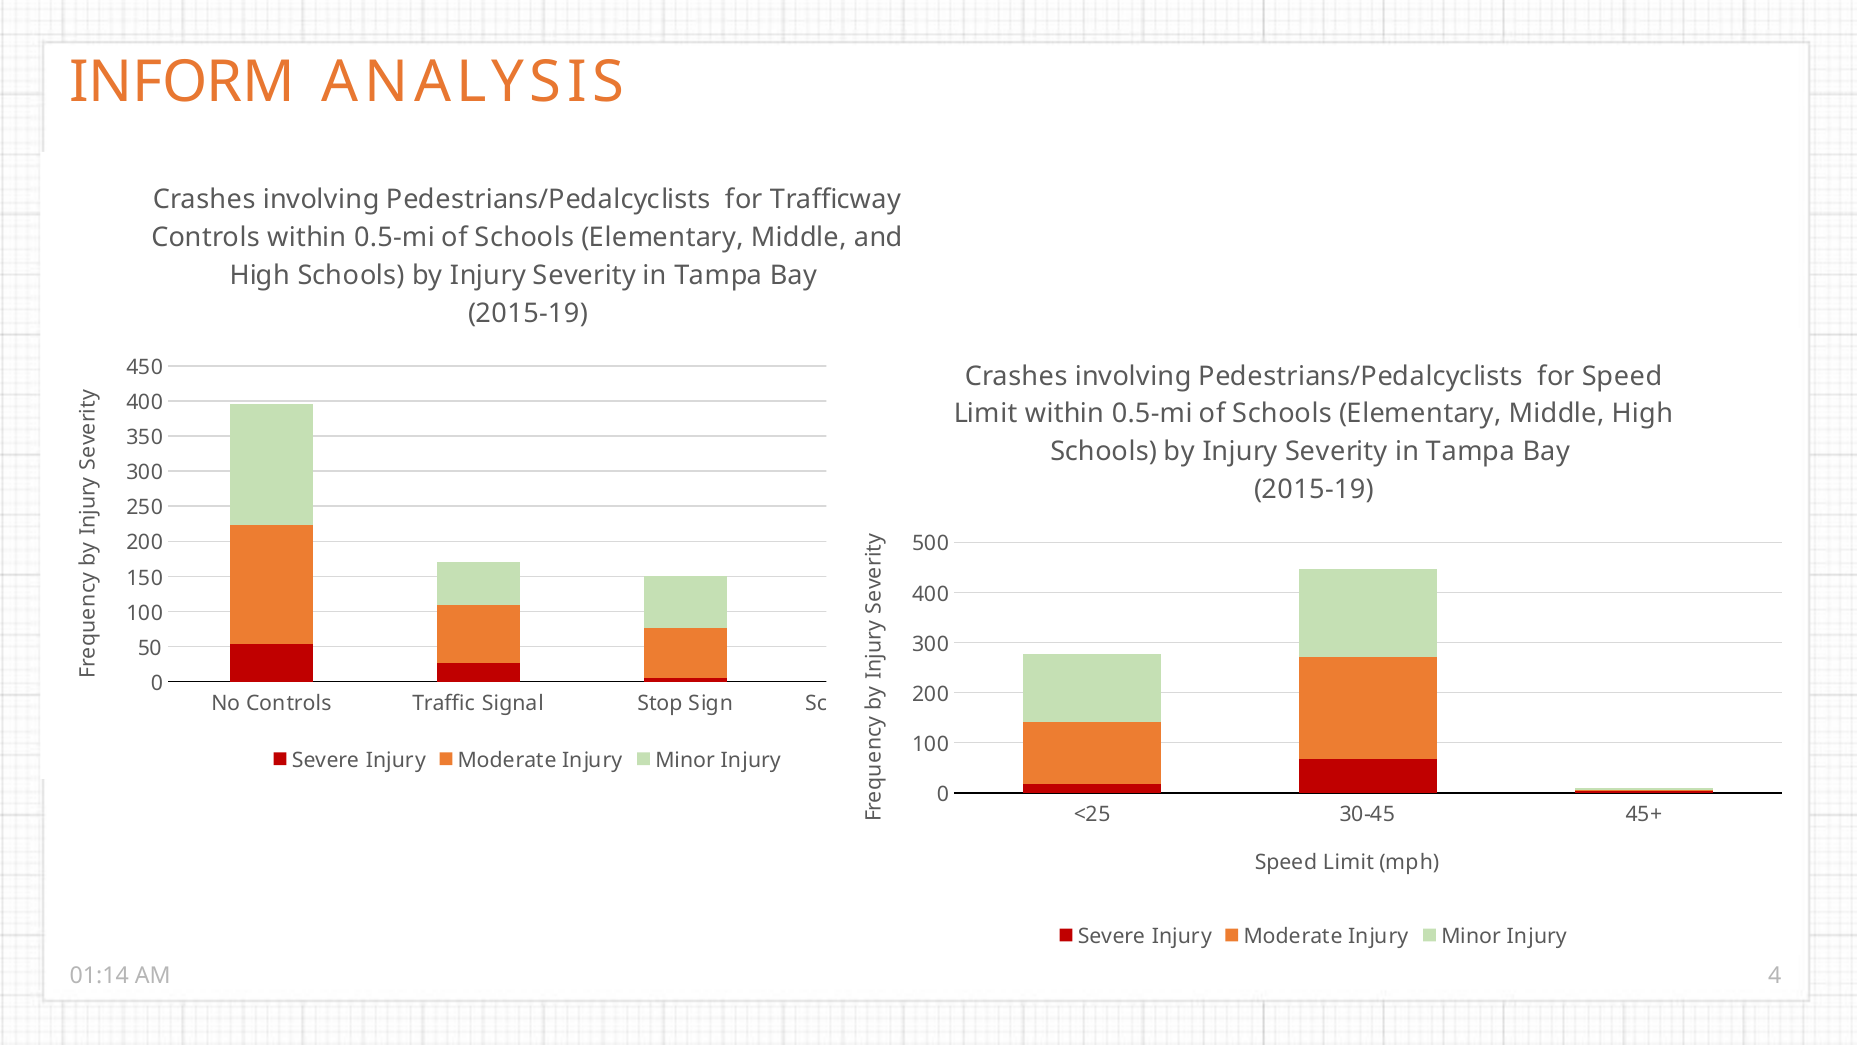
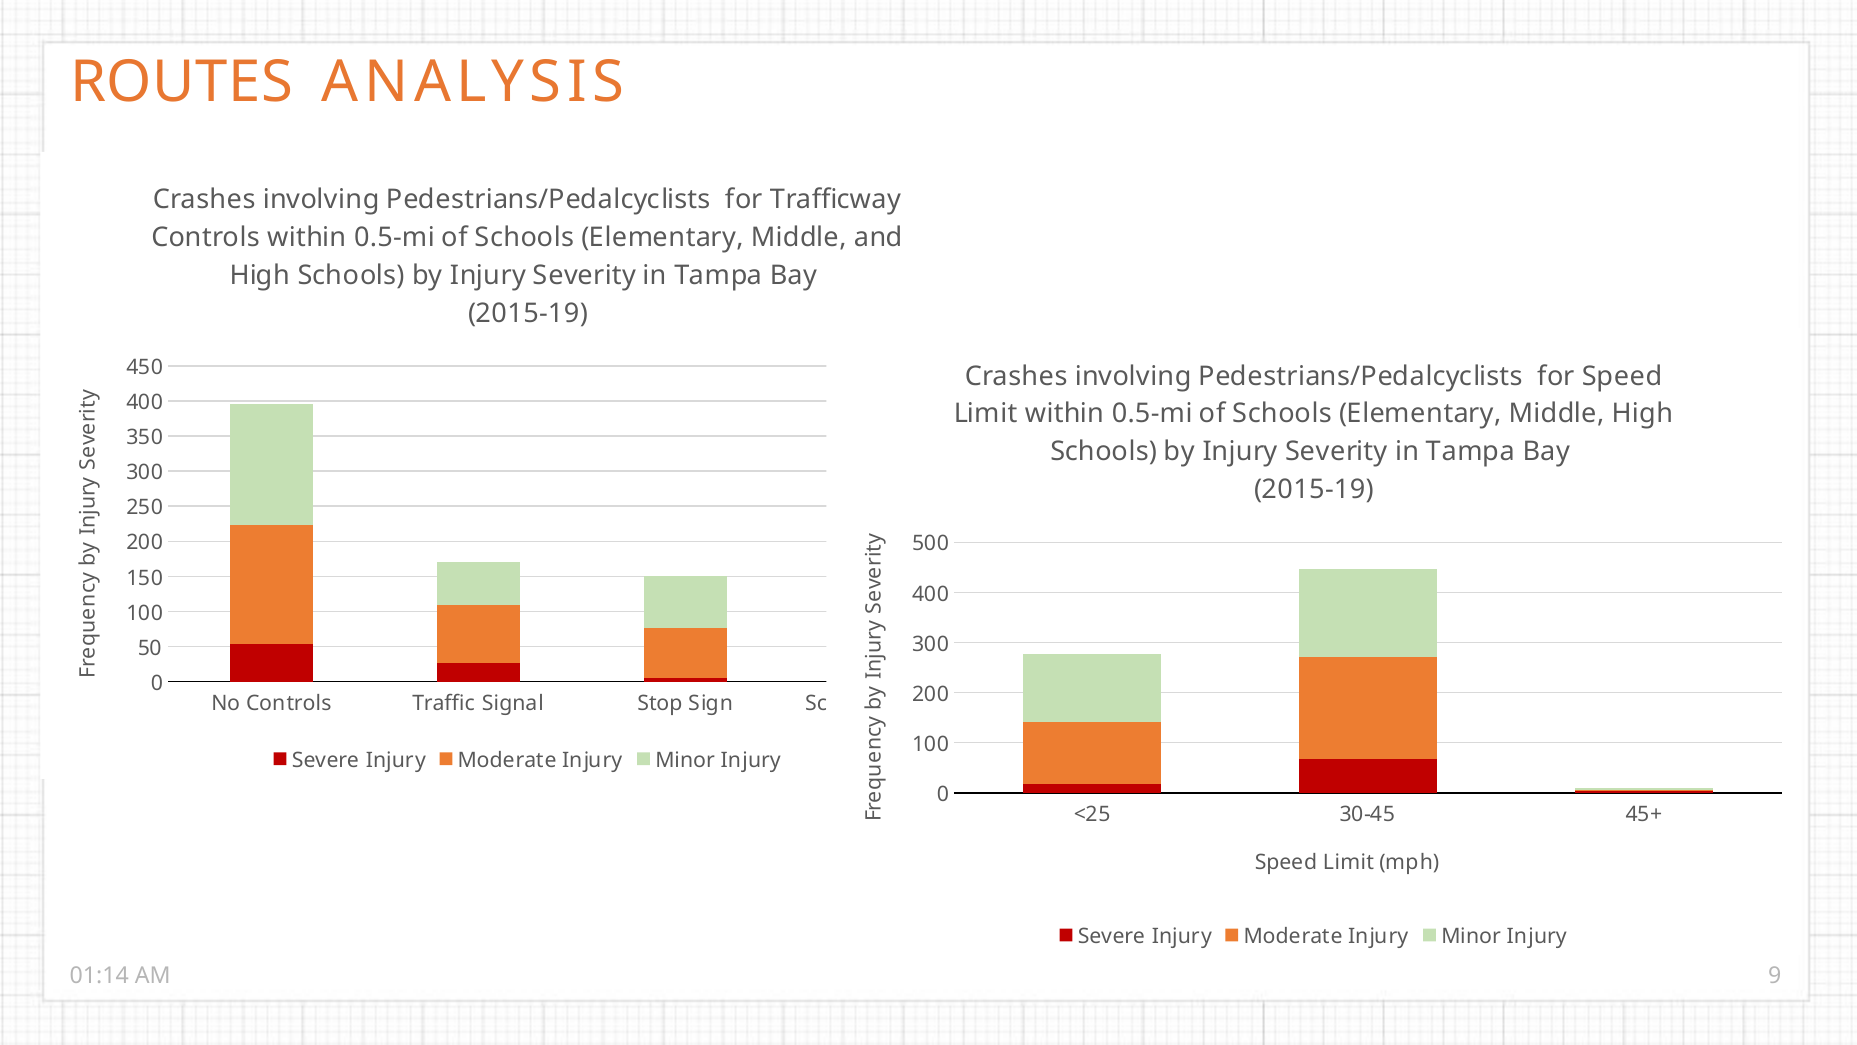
INFORM: INFORM -> ROUTES (182, 83)
4: 4 -> 9 (1775, 975)
